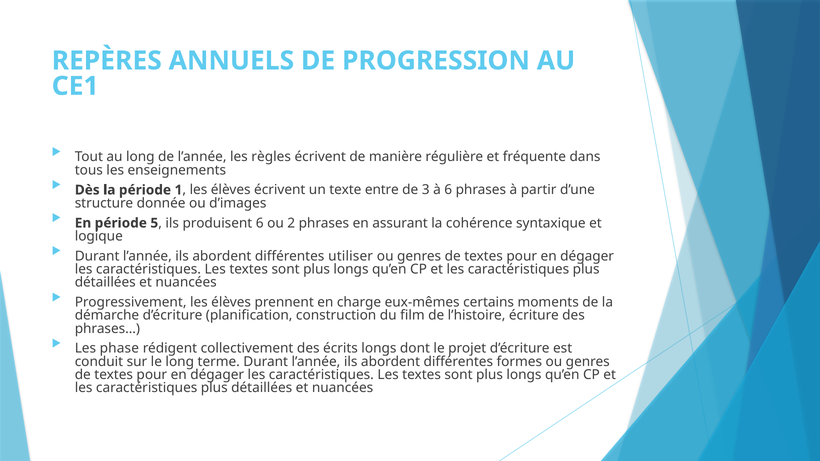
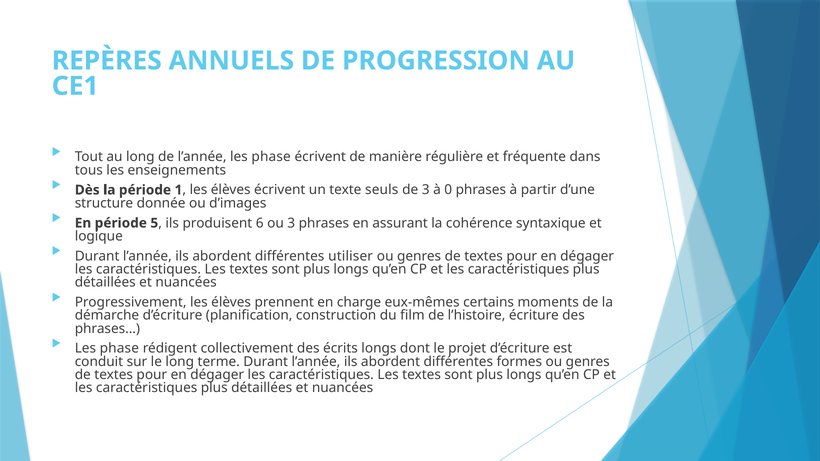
l’année les règles: règles -> phase (271, 157)
entre: entre -> seuls (382, 190)
à 6: 6 -> 0 (448, 190)
ou 2: 2 -> 3 (291, 223)
